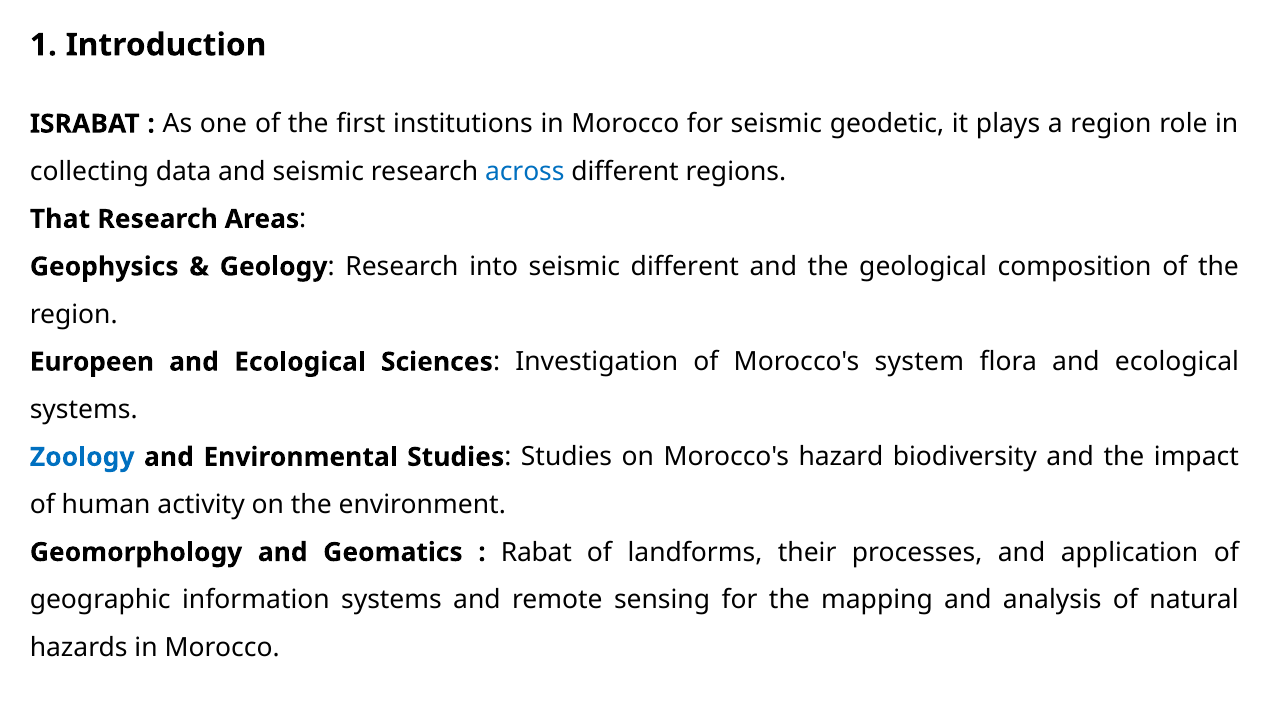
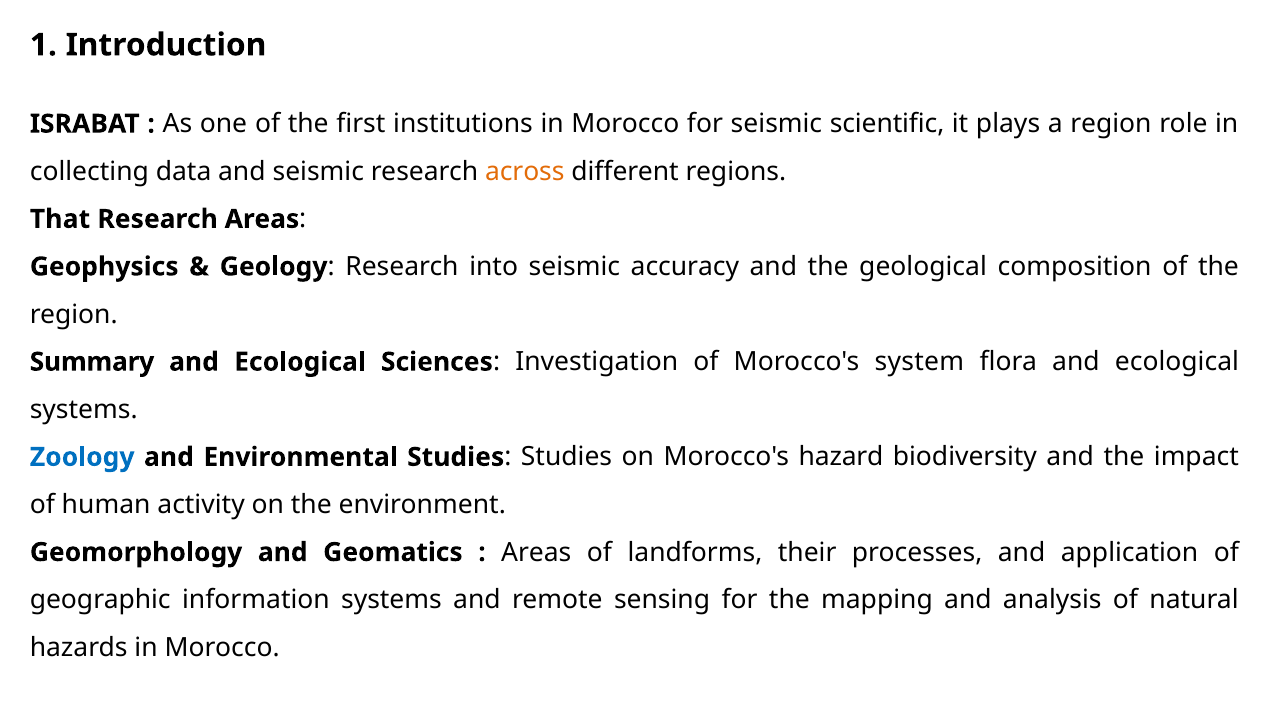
geodetic: geodetic -> scientific (887, 124)
across colour: blue -> orange (525, 171)
seismic different: different -> accuracy (685, 267)
Europeen: Europeen -> Summary (92, 362)
Rabat: Rabat -> Areas (536, 552)
